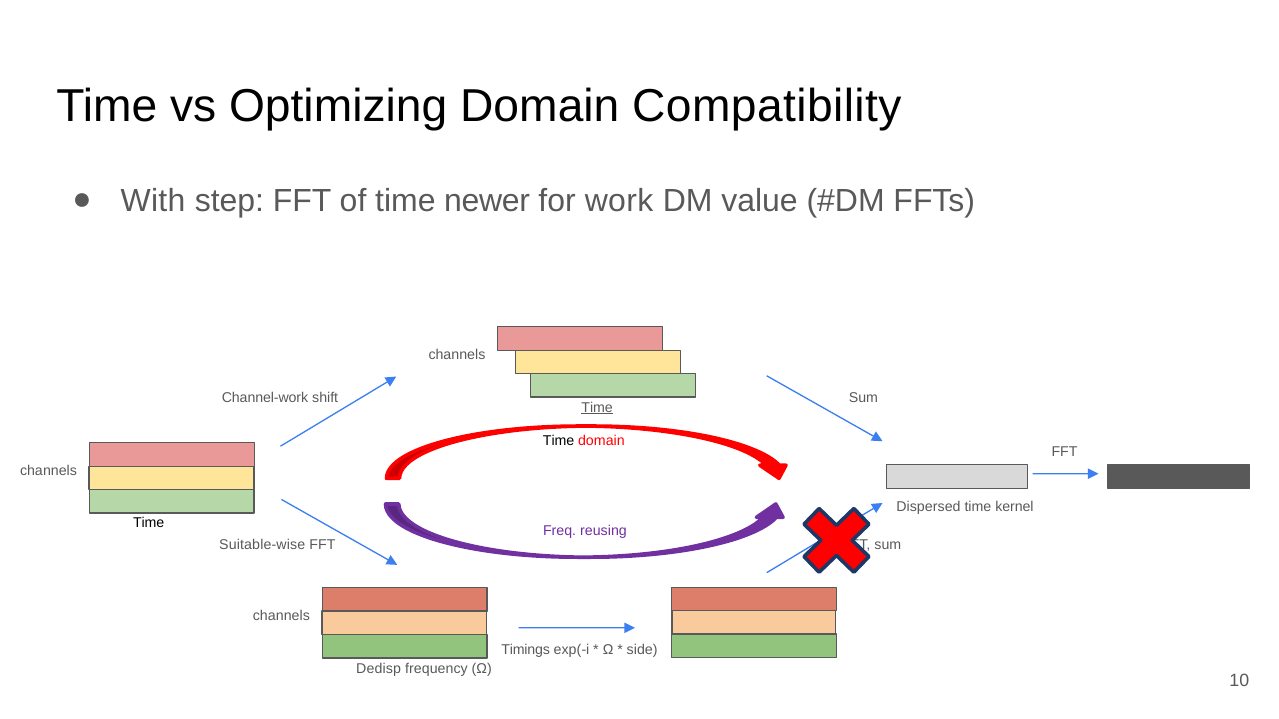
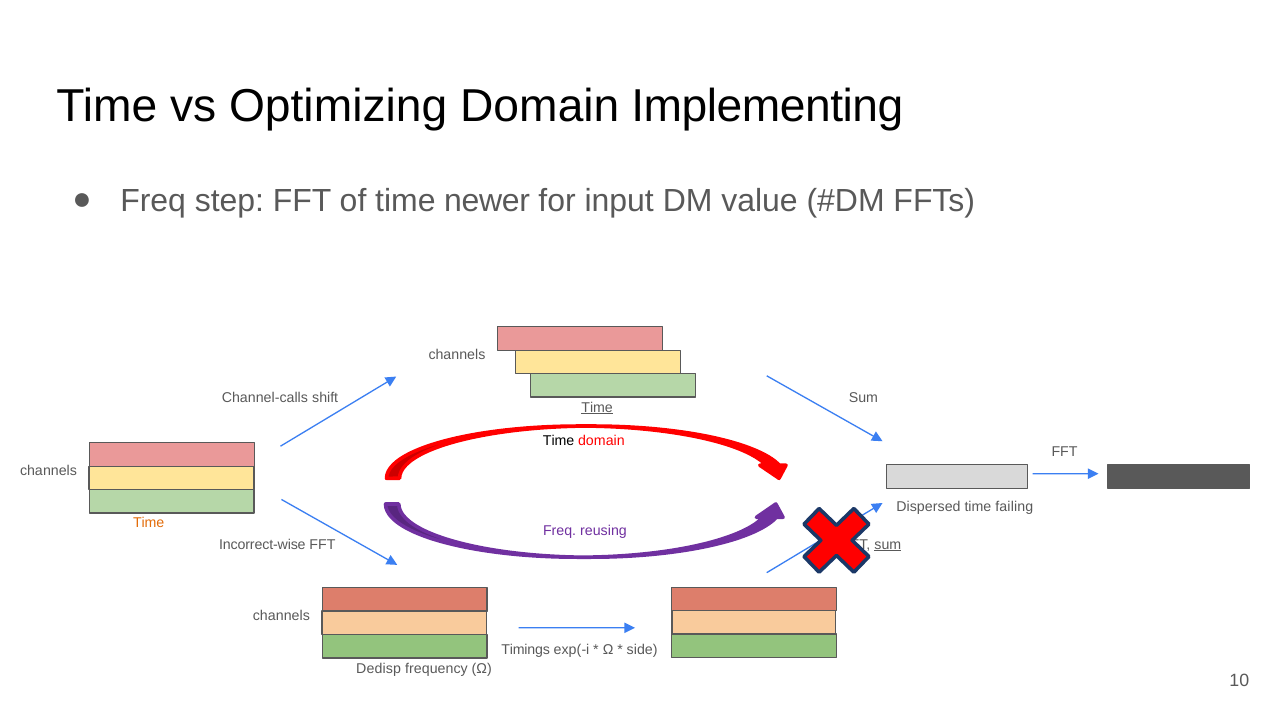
Compatibility: Compatibility -> Implementing (767, 106)
With: With -> Freq (153, 201)
work: work -> input (619, 201)
Channel-work: Channel-work -> Channel-calls (265, 398)
kernel: kernel -> failing (1014, 507)
Time colour: black -> orange (149, 523)
Suitable-wise: Suitable-wise -> Incorrect-wise (262, 545)
sum underline: none -> present (888, 545)
